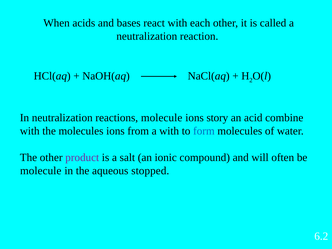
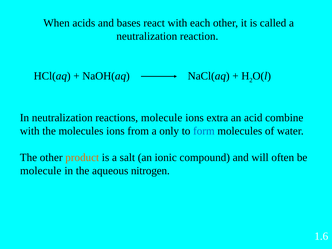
story: story -> extra (217, 118)
a with: with -> only (169, 131)
product colour: purple -> orange (82, 158)
stopped: stopped -> nitrogen (150, 171)
6.2: 6.2 -> 1.6 (321, 236)
